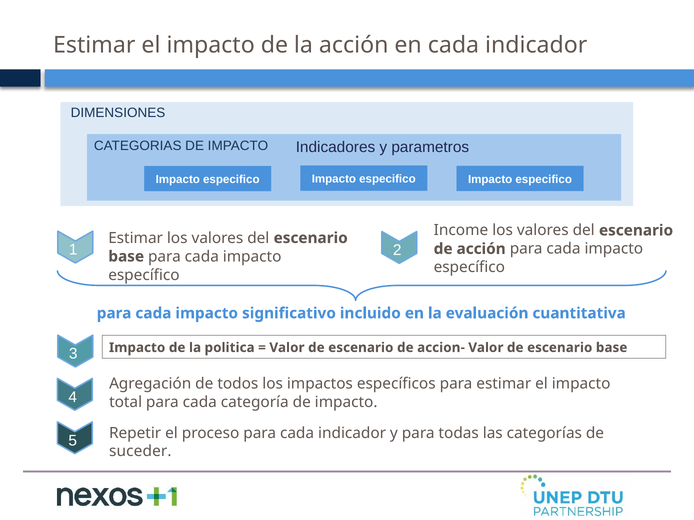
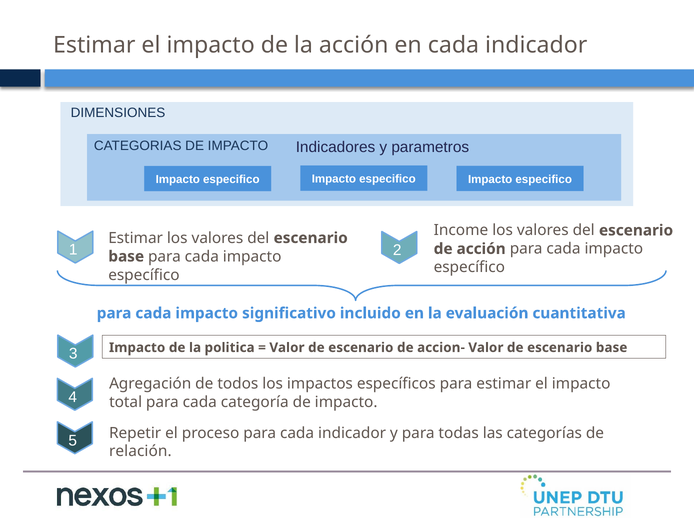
suceder: suceder -> relación (140, 452)
